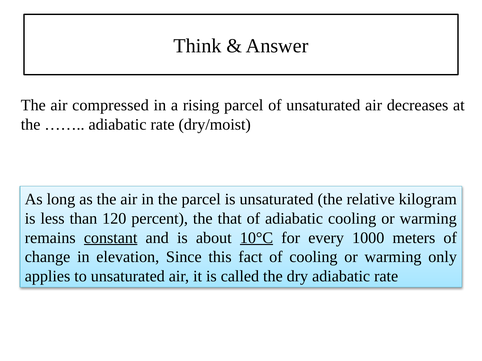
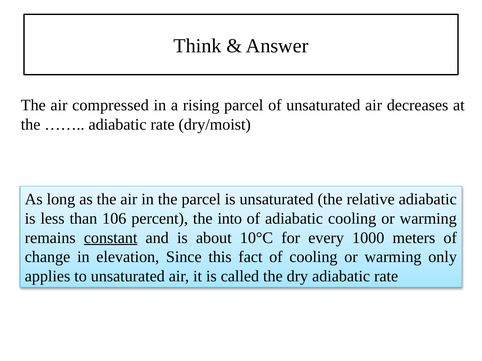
relative kilogram: kilogram -> adiabatic (428, 200)
120: 120 -> 106 (114, 219)
that: that -> into (230, 219)
10°C underline: present -> none (257, 238)
